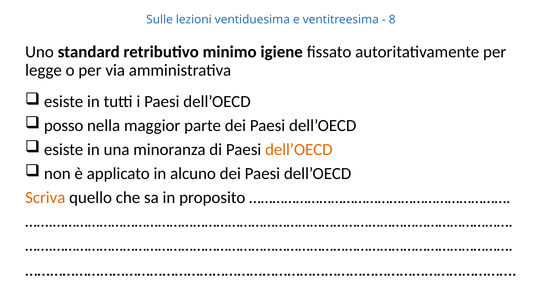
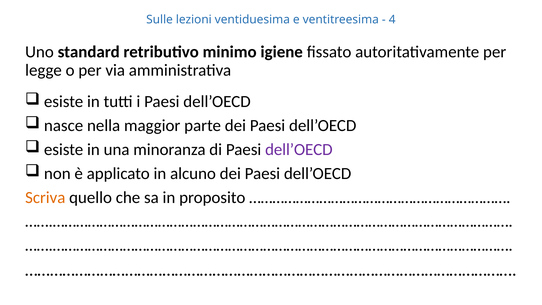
8: 8 -> 4 (392, 20)
posso: posso -> nasce (64, 126)
dell’OECD colour: orange -> purple (299, 149)
